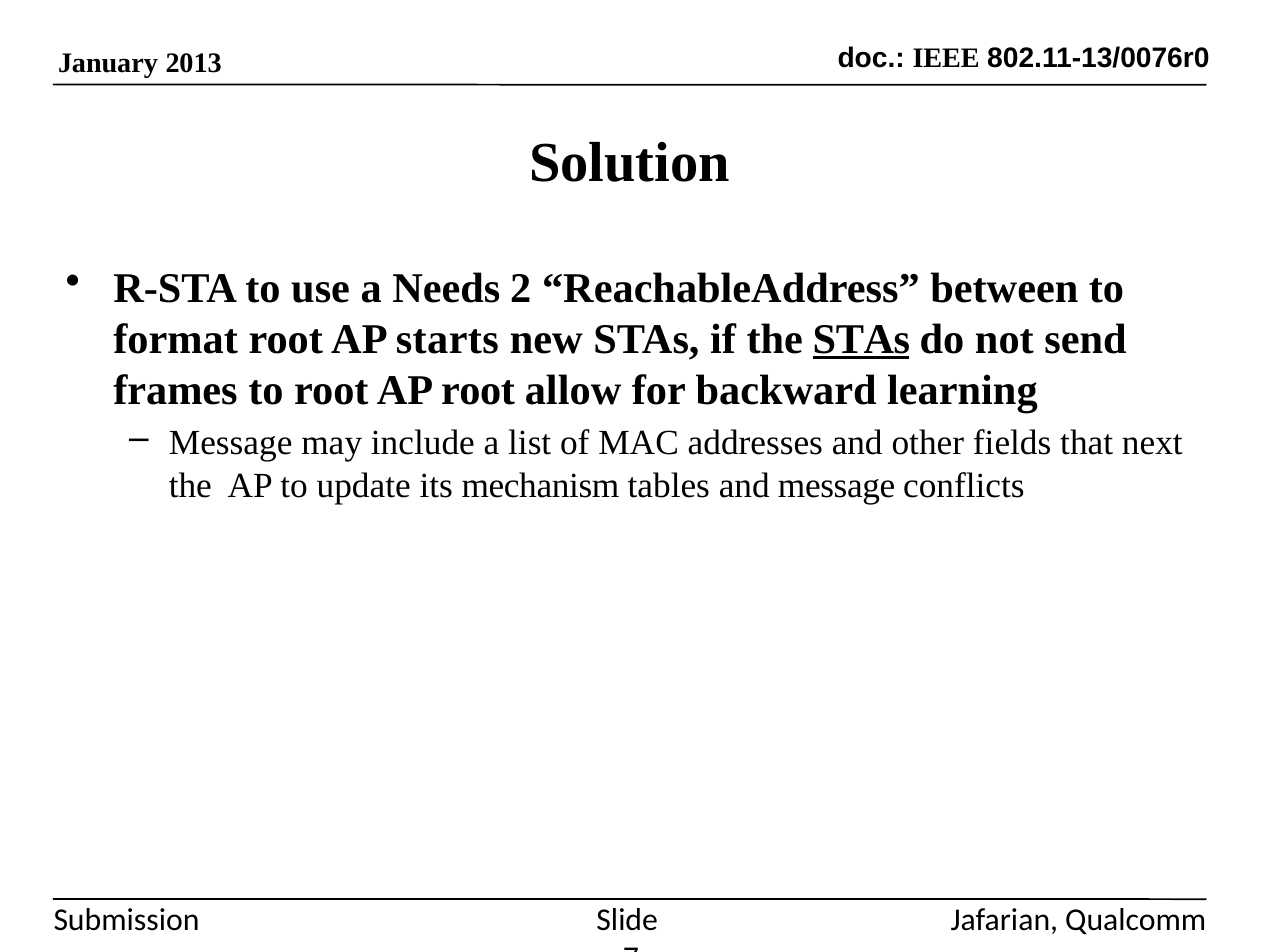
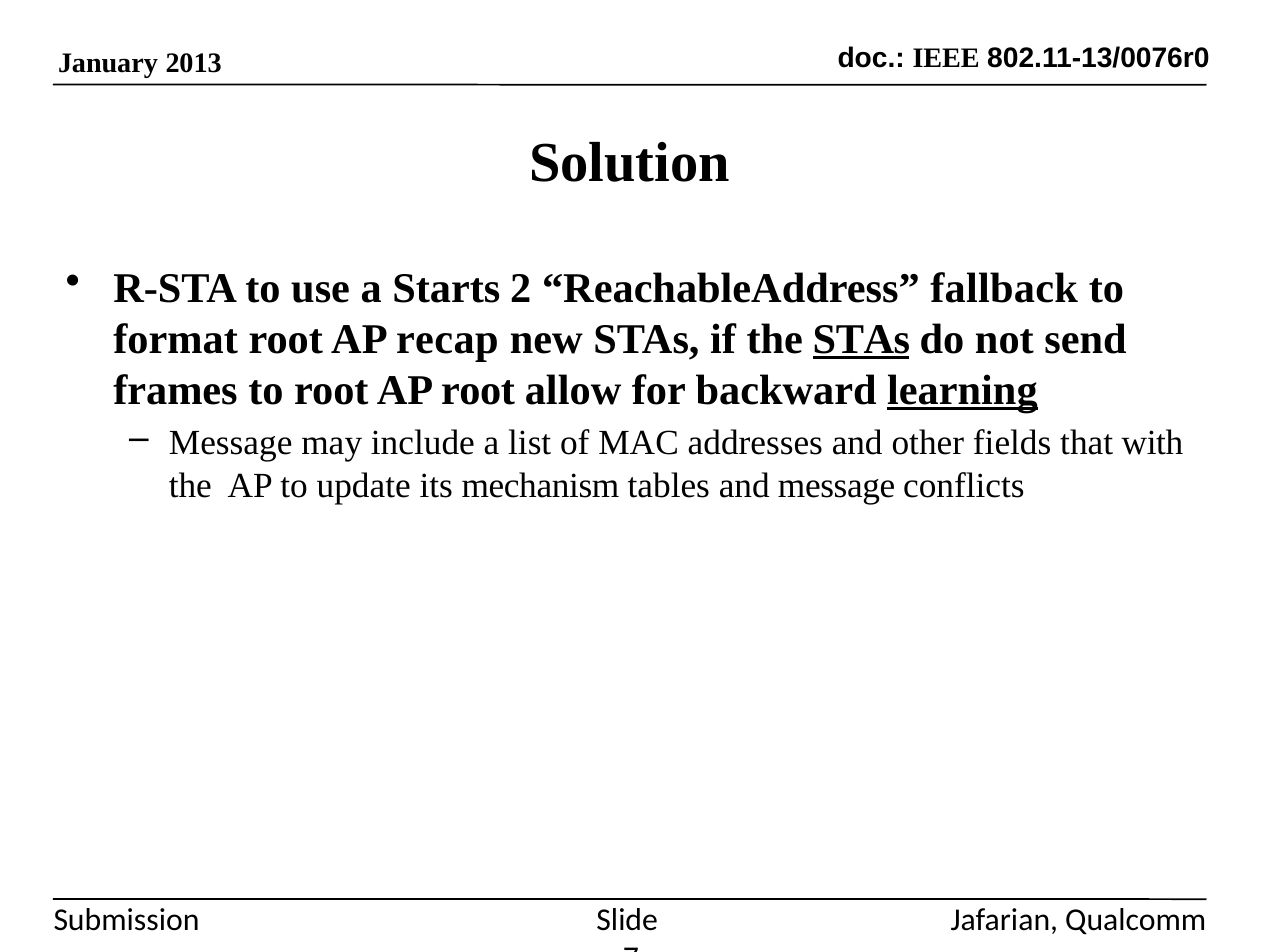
Needs: Needs -> Starts (446, 289)
between: between -> fallback (1004, 289)
starts: starts -> recap (447, 340)
learning underline: none -> present (962, 390)
next: next -> with (1153, 444)
